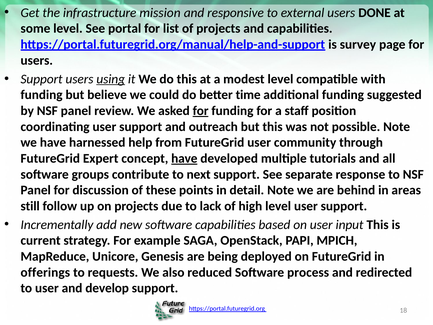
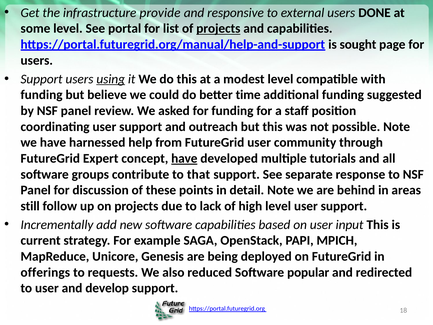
mission: mission -> provide (160, 13)
projects underline: none -> present (218, 29)
survey: survey -> sought (358, 44)
for underline: present -> none (201, 111)
next: next -> that (199, 174)
process: process -> popular (308, 272)
